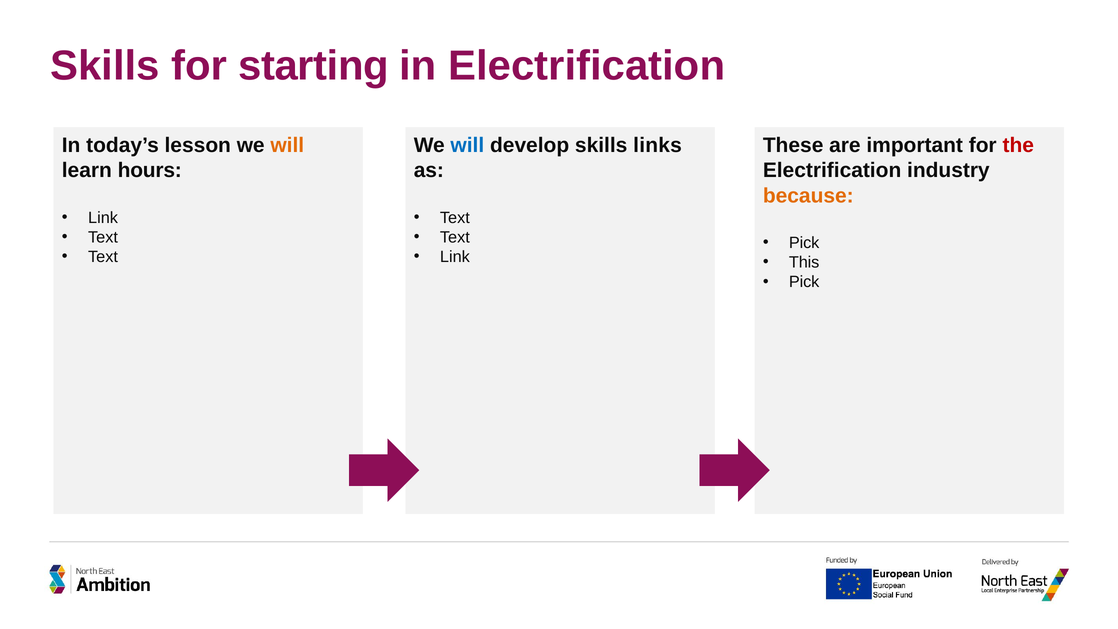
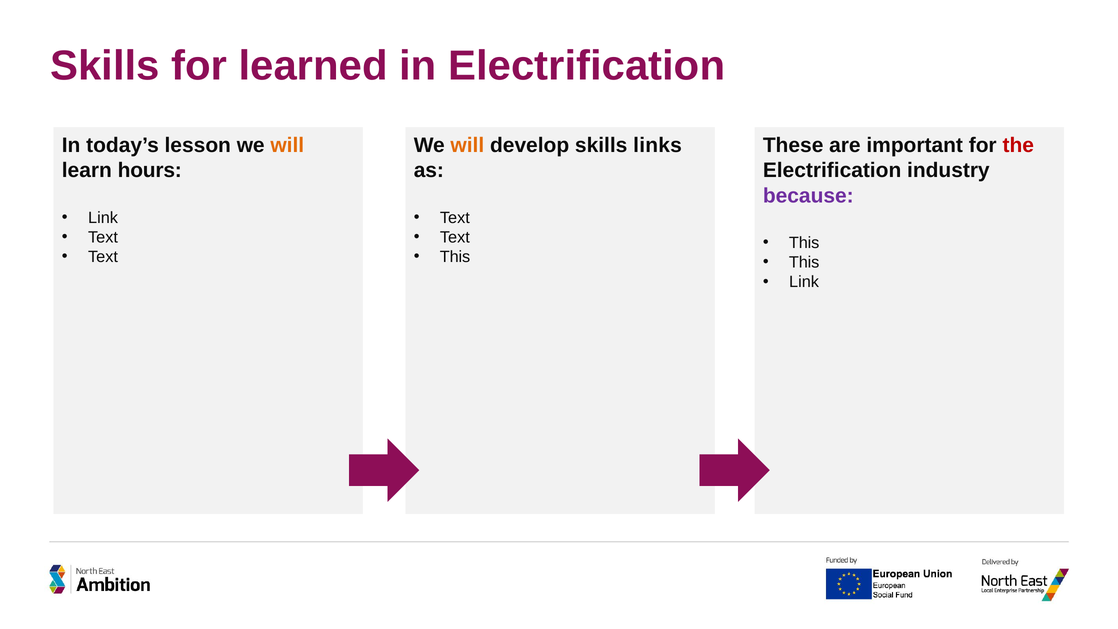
starting: starting -> learned (313, 66)
will colour: blue -> orange (467, 145)
because colour: orange -> purple (808, 196)
Pick: Pick -> This (804, 243)
Link: Link -> This (455, 257)
Pick: Pick -> Link (804, 282)
